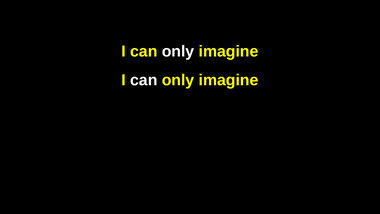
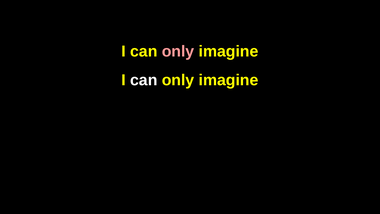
only colour: white -> pink (178, 51)
